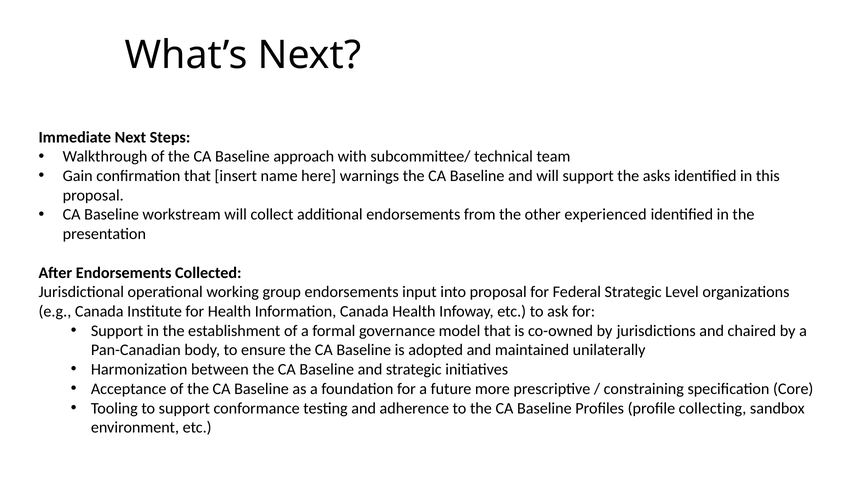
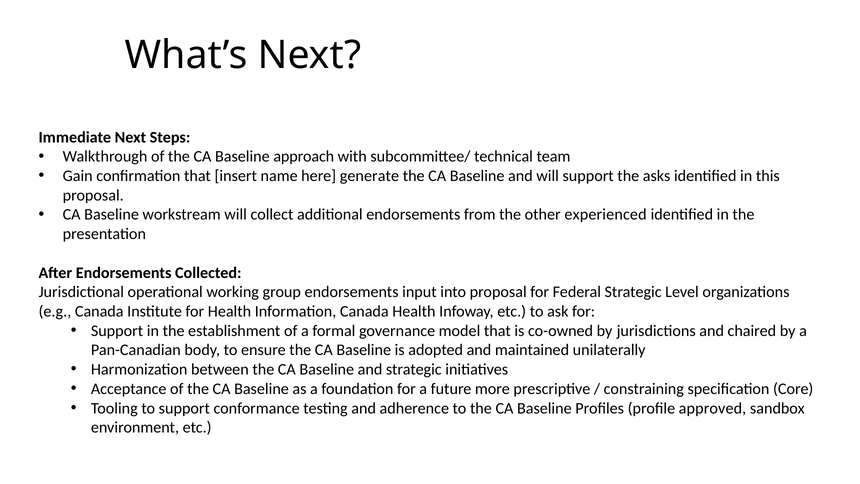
warnings: warnings -> generate (369, 176)
collecting: collecting -> approved (712, 408)
